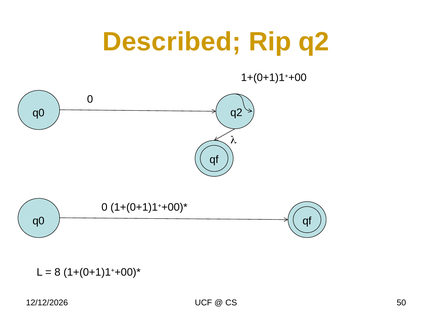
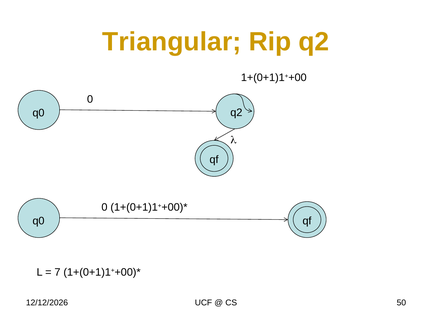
Described: Described -> Triangular (172, 42)
8: 8 -> 7 (57, 272)
